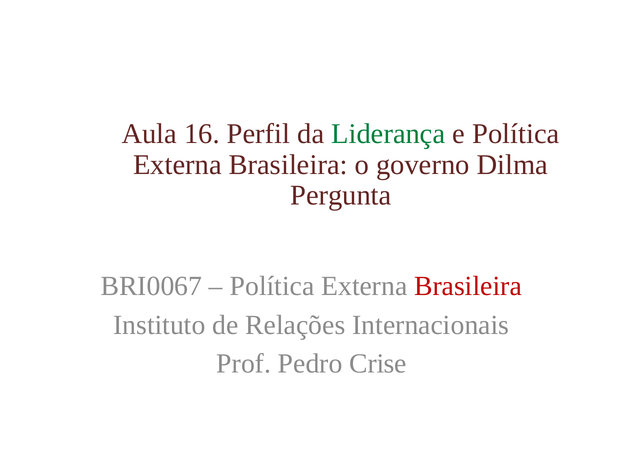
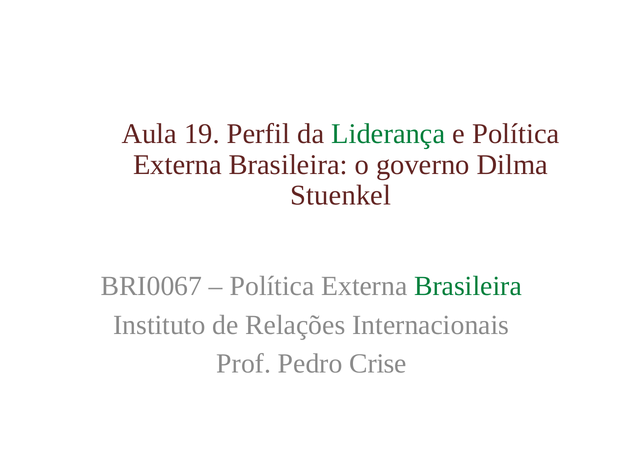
16: 16 -> 19 (202, 134)
Pergunta: Pergunta -> Stuenkel (341, 196)
Brasileira colour: red -> green (468, 286)
